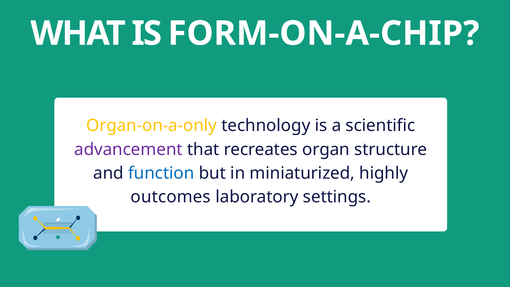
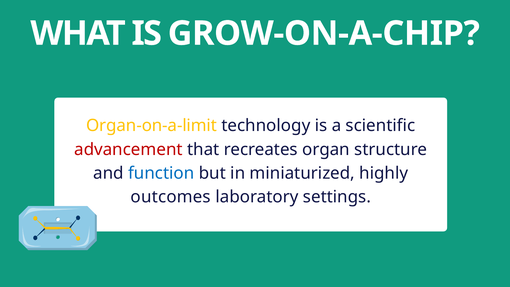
FORM-ON-A-CHIP: FORM-ON-A-CHIP -> GROW-ON-A-CHIP (324, 33)
Organ-on-a-only: Organ-on-a-only -> Organ-on-a-limit (152, 126)
advancement colour: purple -> red (128, 149)
